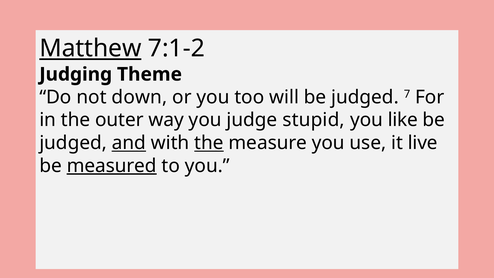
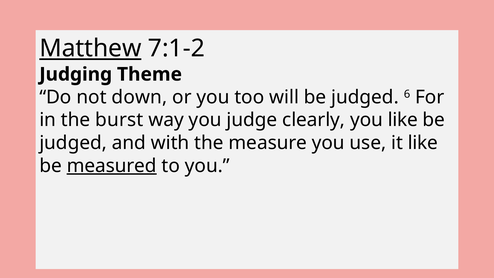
7: 7 -> 6 (407, 94)
outer: outer -> burst (119, 120)
stupid: stupid -> clearly (314, 120)
and underline: present -> none (129, 143)
the underline: present -> none (209, 143)
it live: live -> like (423, 143)
